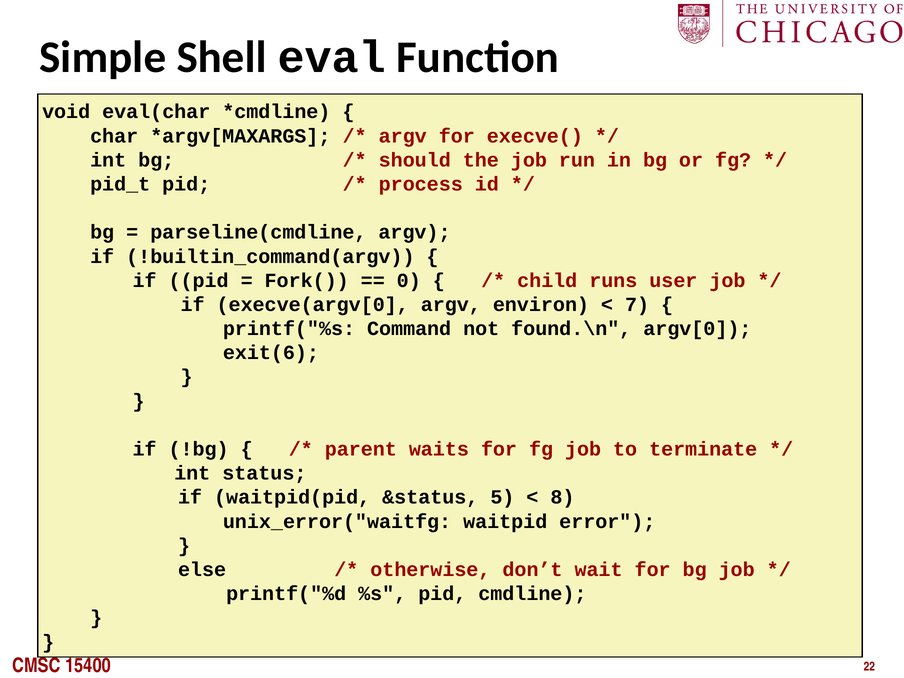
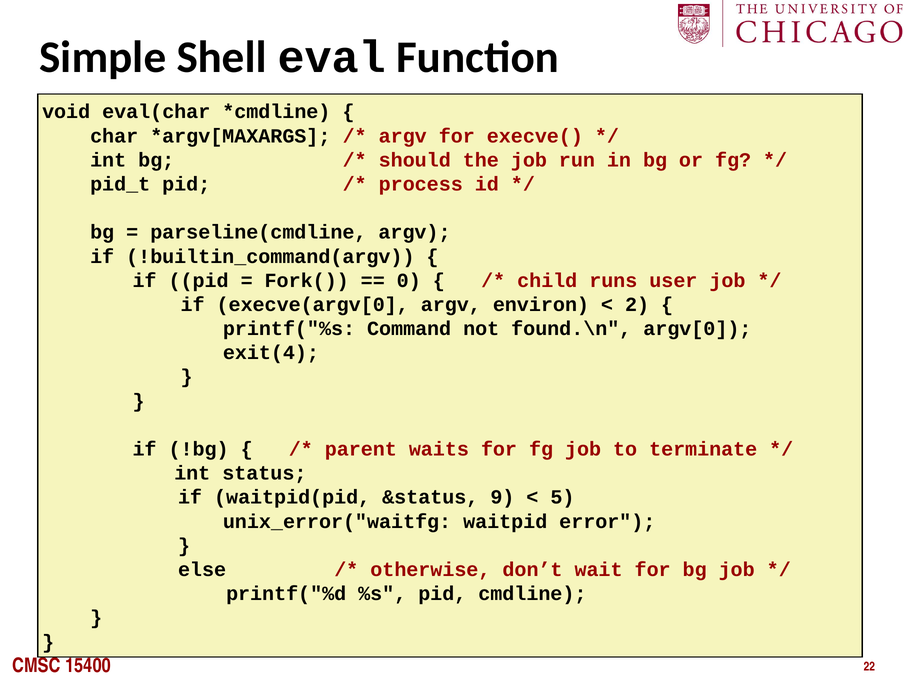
7: 7 -> 2 (637, 305)
exit(6: exit(6 -> exit(4 (271, 353)
5: 5 -> 9 (502, 497)
8: 8 -> 5 (562, 497)
